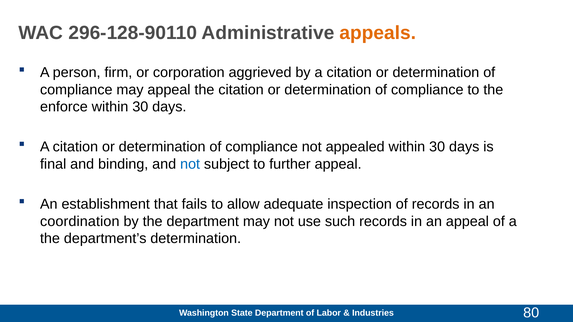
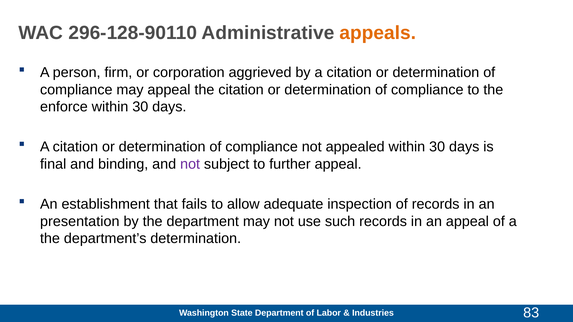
not colour: blue -> purple (190, 164)
coordination: coordination -> presentation (80, 222)
80: 80 -> 83 (531, 313)
